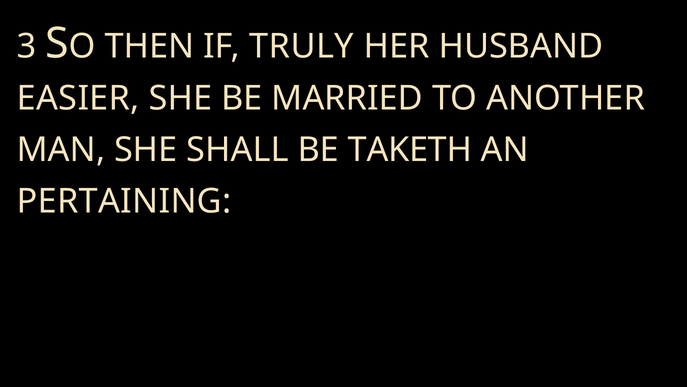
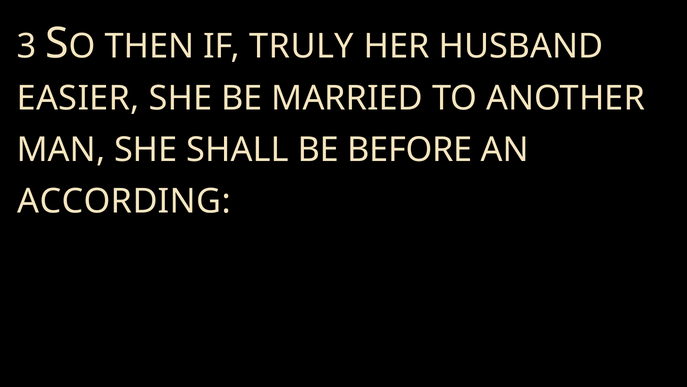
TAKETH: TAKETH -> BEFORE (410, 150)
PERTAINING: PERTAINING -> ACCORDING (124, 201)
